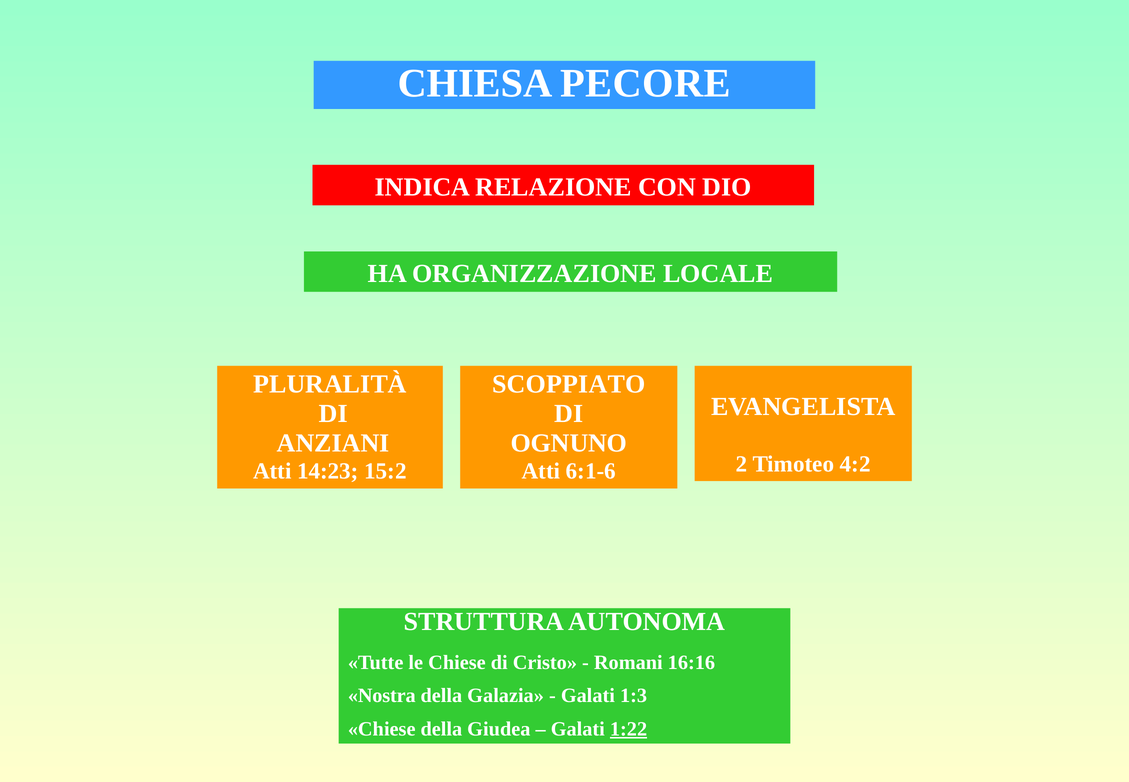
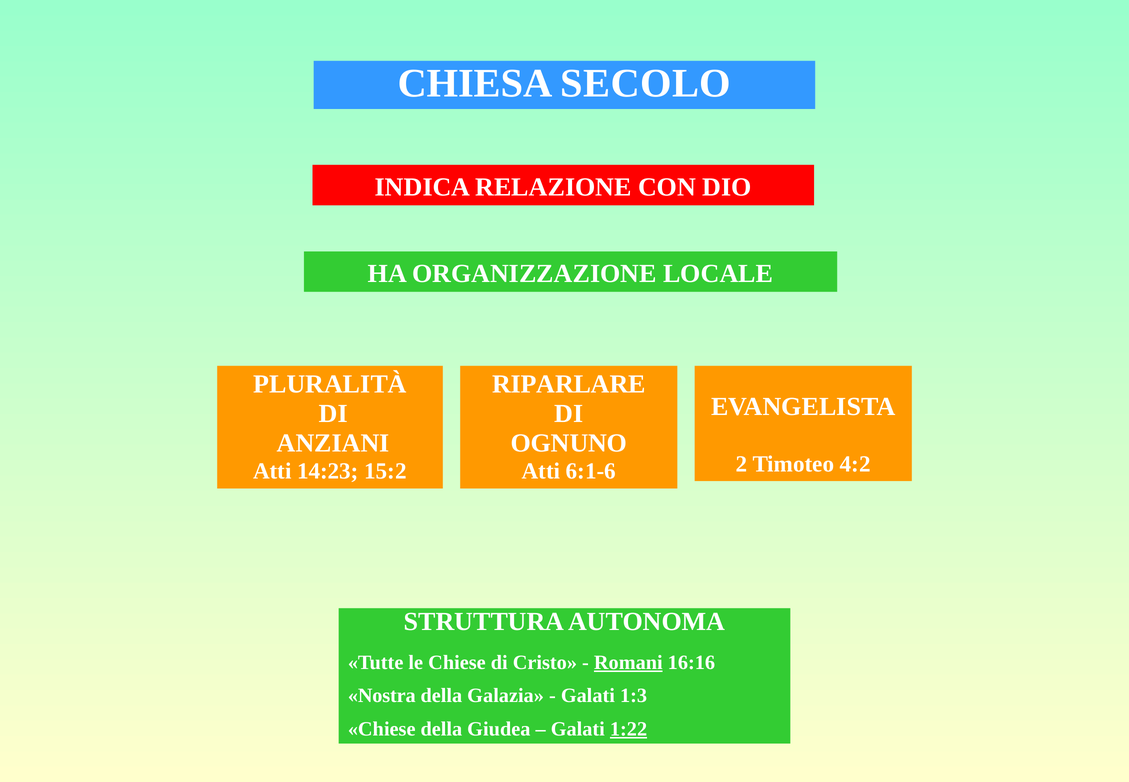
PECORE: PECORE -> SECOLO (646, 83)
SCOPPIATO: SCOPPIATO -> RIPARLARE (569, 384)
Romani underline: none -> present (628, 662)
